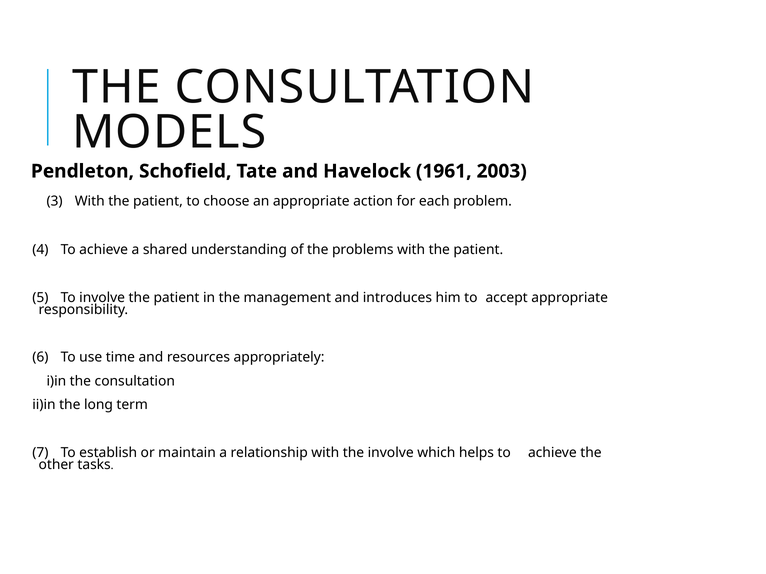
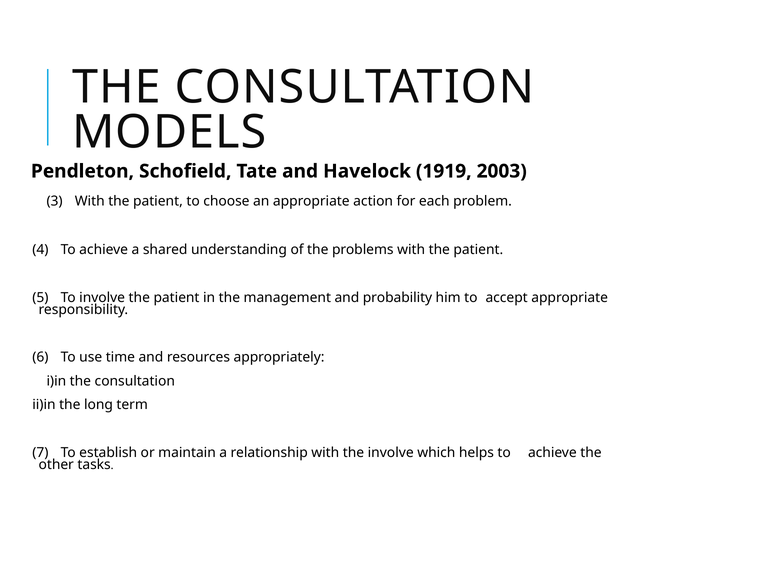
1961: 1961 -> 1919 (444, 171)
introduces: introduces -> probability (397, 298)
